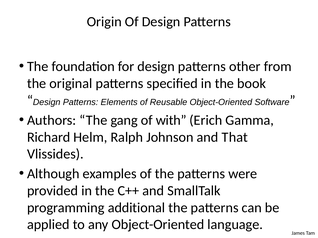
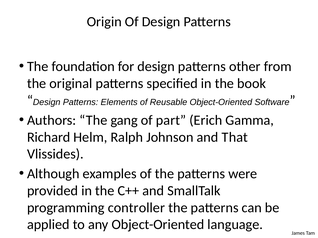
with: with -> part (171, 120)
additional: additional -> controller (136, 208)
